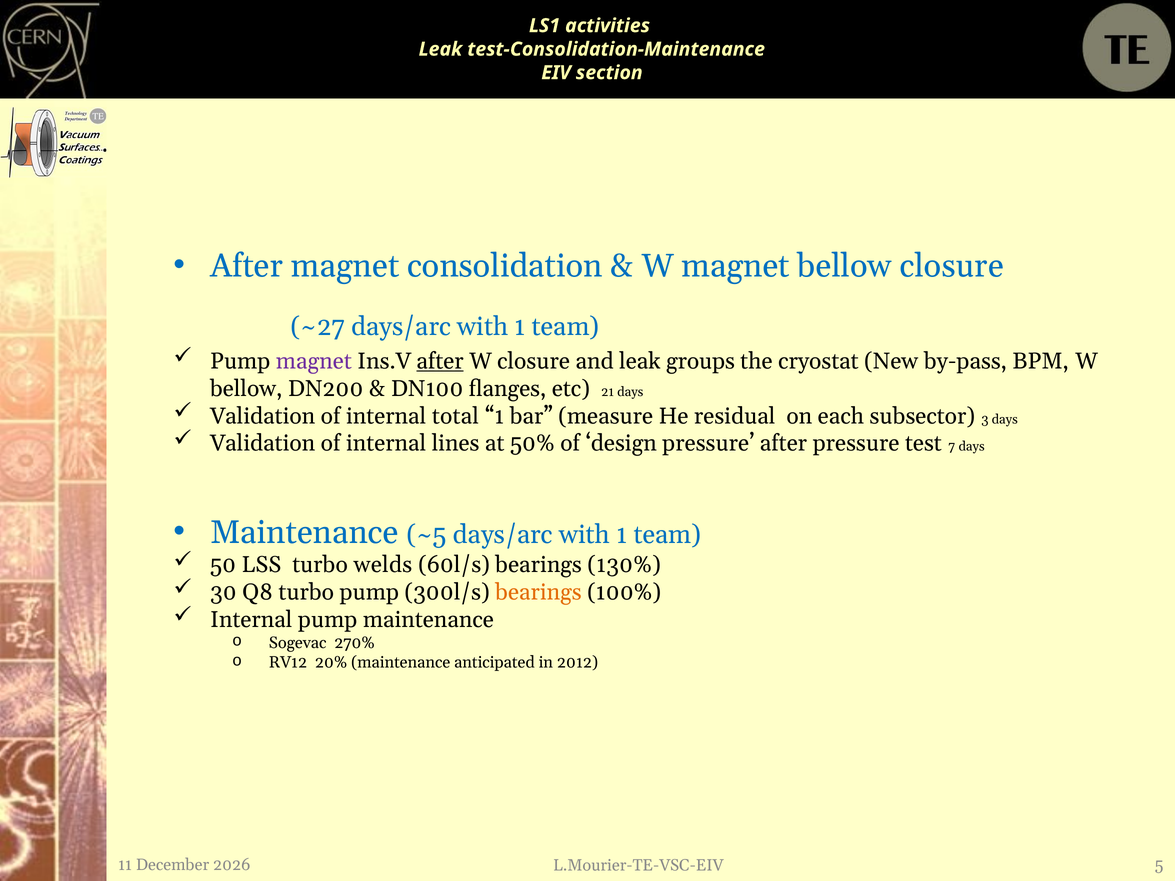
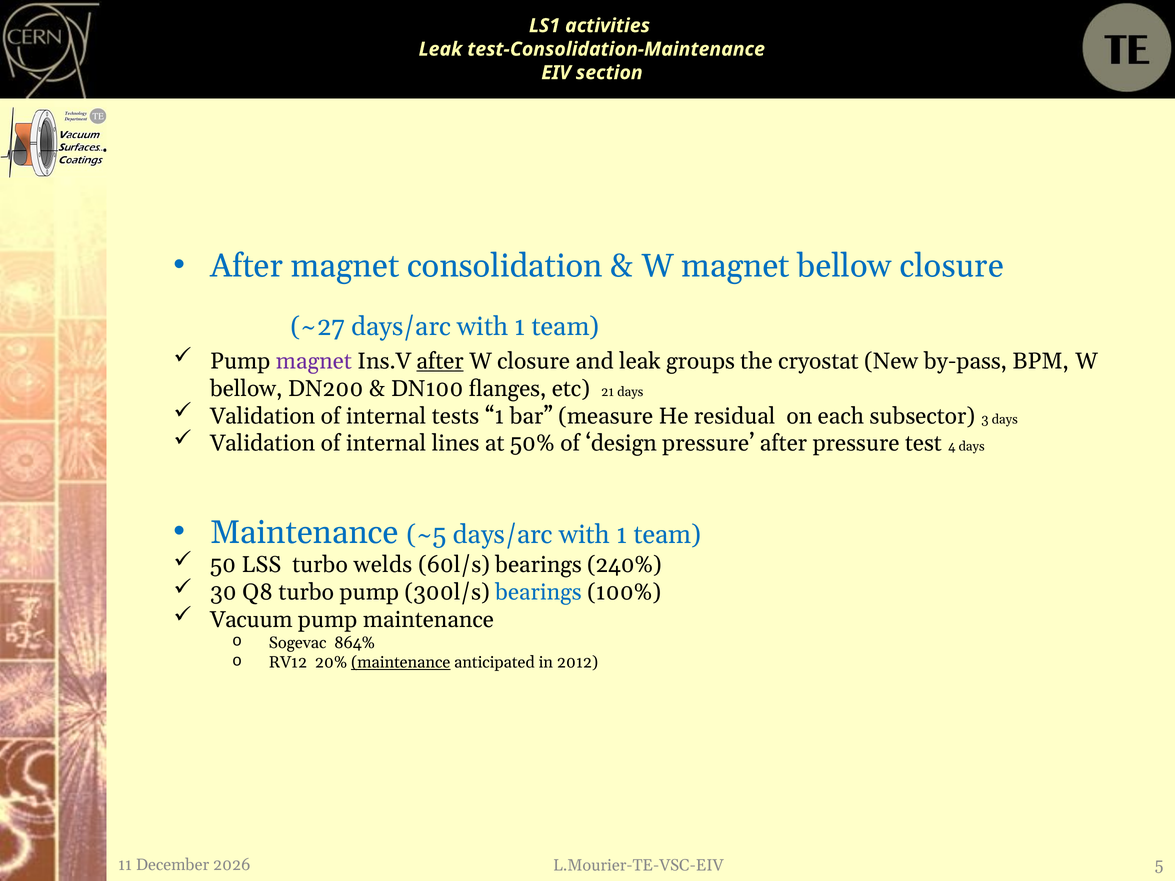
total: total -> tests (455, 416)
7: 7 -> 4 (952, 447)
130%: 130% -> 240% (624, 565)
bearings colour: orange -> blue (538, 592)
Internal: Internal -> Vacuum (251, 620)
270%: 270% -> 864% (355, 643)
maintenance underline: none -> present (401, 663)
